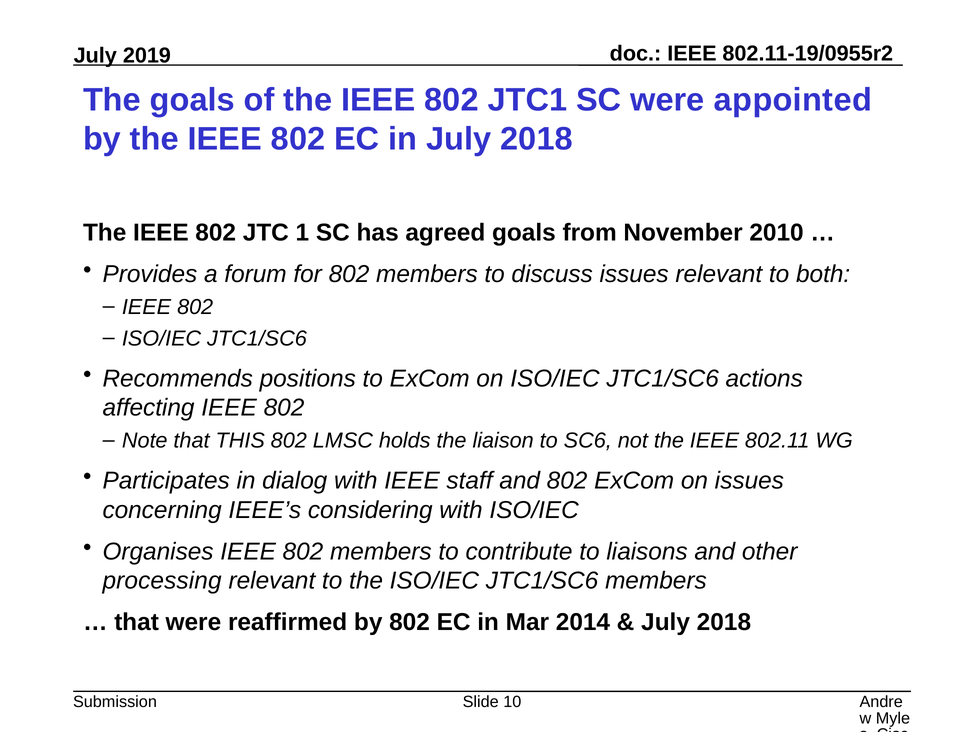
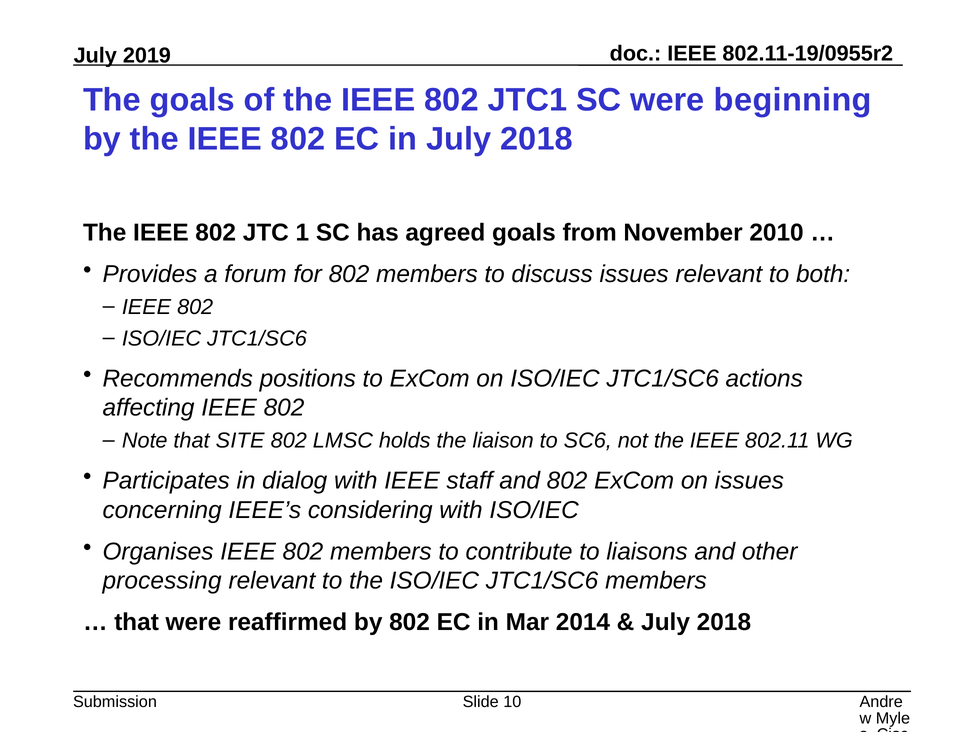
appointed: appointed -> beginning (793, 100)
THIS: THIS -> SITE (240, 441)
